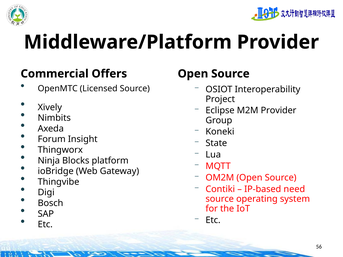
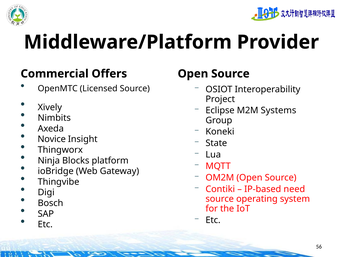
M2M Provider: Provider -> Systems (279, 111)
Forum: Forum -> Novice (52, 139)
